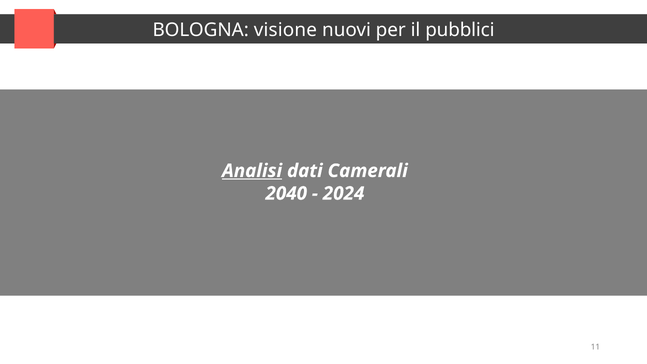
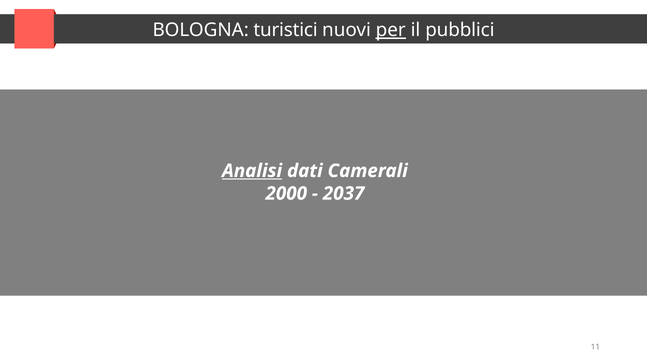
visione: visione -> turistici (286, 30)
per underline: none -> present (391, 30)
2040: 2040 -> 2000 (286, 193)
2024: 2024 -> 2037 (344, 193)
